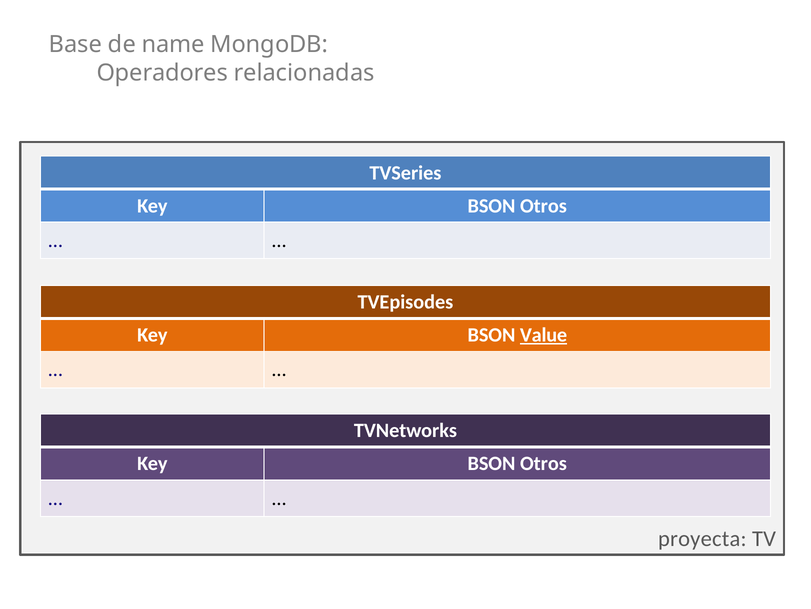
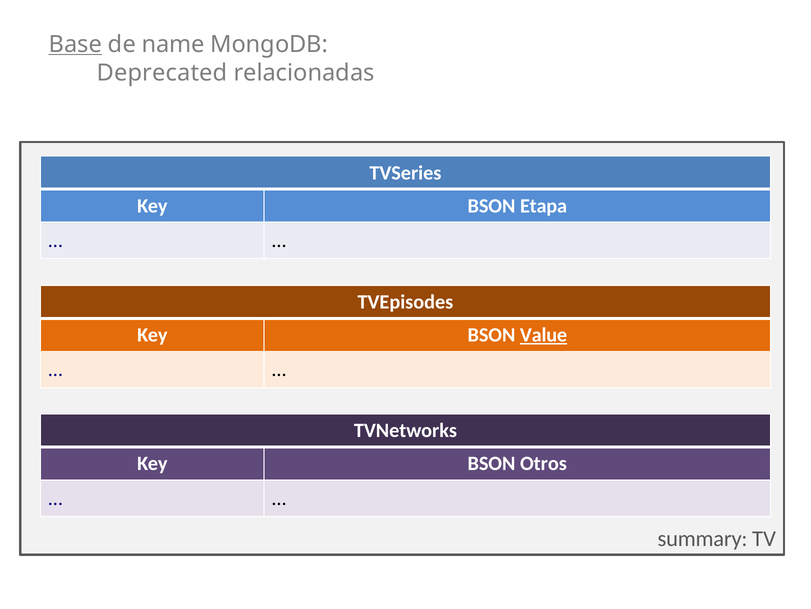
Base underline: none -> present (75, 44)
Operadores: Operadores -> Deprecated (162, 73)
Otros: Otros -> Etapa (544, 206)
proyecta: proyecta -> summary (703, 538)
